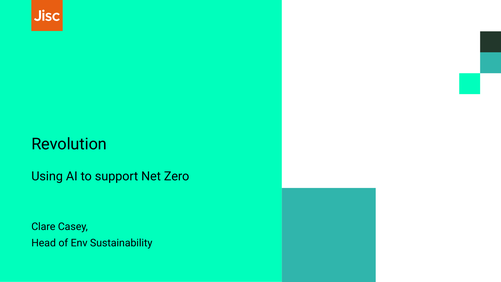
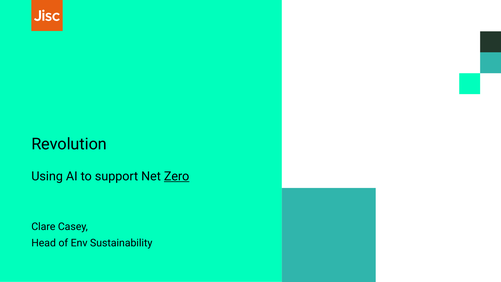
Zero underline: none -> present (177, 176)
